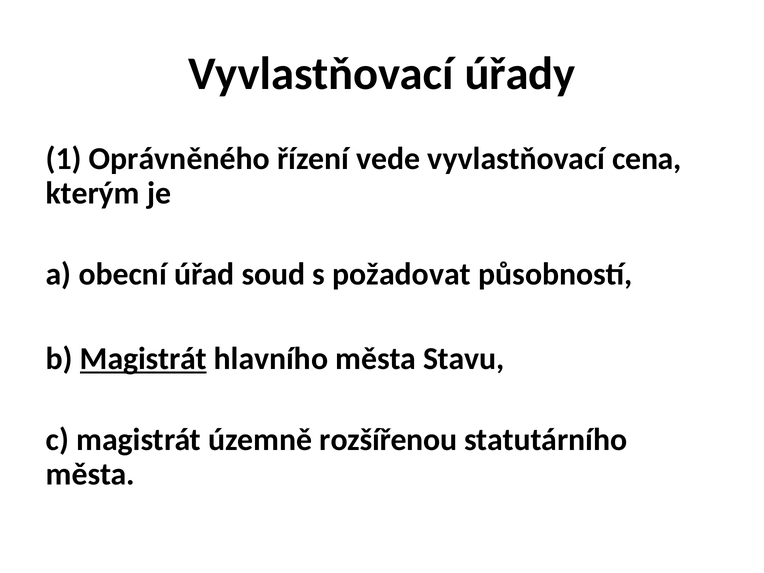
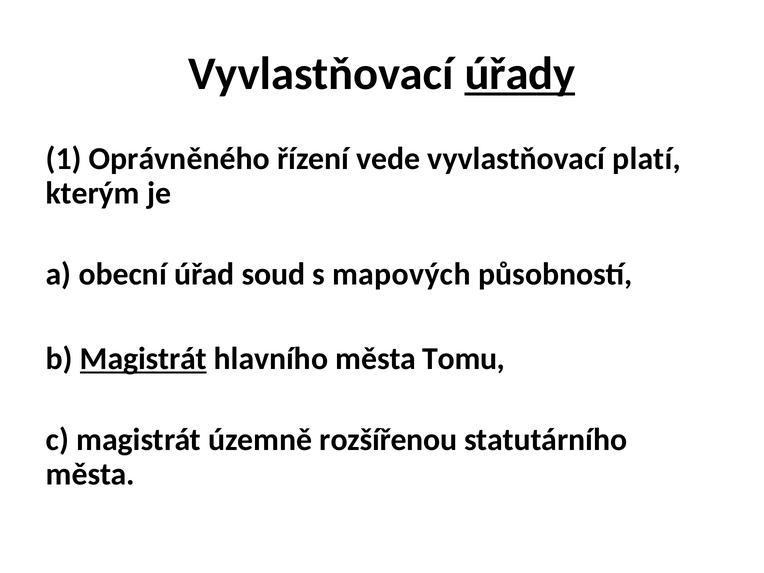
úřady underline: none -> present (520, 74)
cena: cena -> platí (647, 159)
požadovat: požadovat -> mapových (401, 274)
Stavu: Stavu -> Tomu (464, 359)
